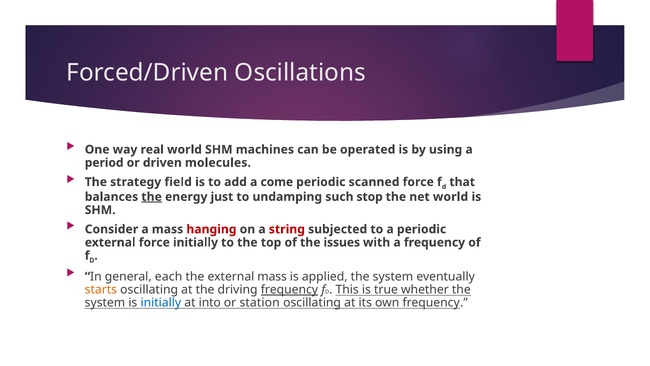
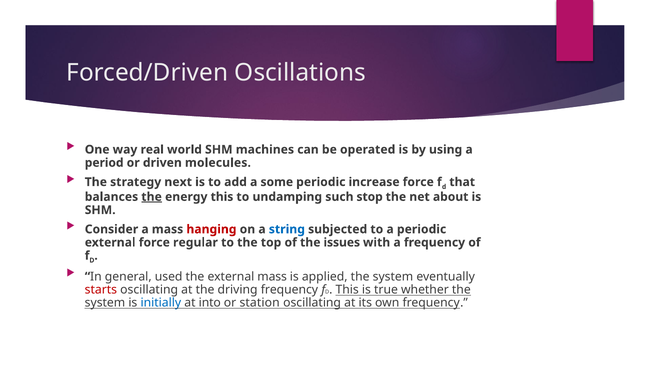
field: field -> next (178, 182)
come: come -> some (277, 182)
scanned: scanned -> increase (374, 182)
energy just: just -> this (222, 197)
net world: world -> about (451, 197)
string colour: red -> blue (287, 229)
force initially: initially -> regular (195, 242)
each: each -> used (169, 276)
starts colour: orange -> red (101, 289)
frequency underline: present -> none (289, 289)
